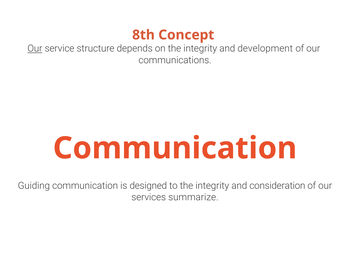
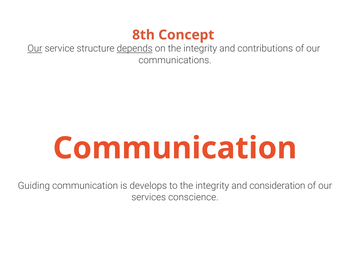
depends underline: none -> present (135, 48)
development: development -> contributions (265, 48)
designed: designed -> develops (148, 185)
summarize: summarize -> conscience (193, 197)
